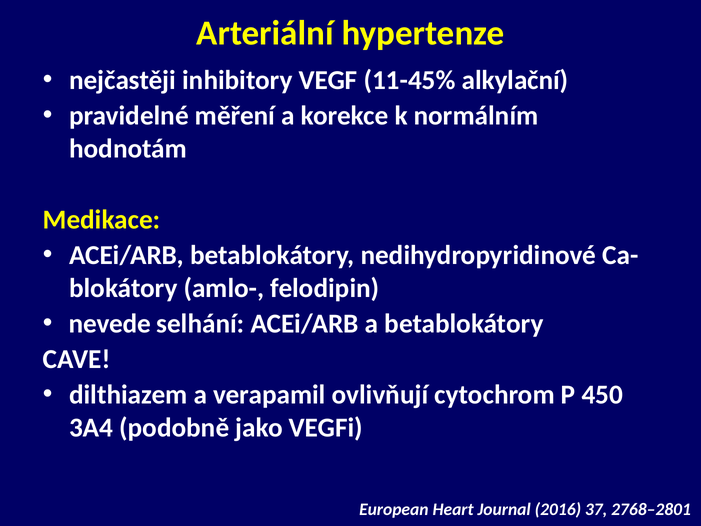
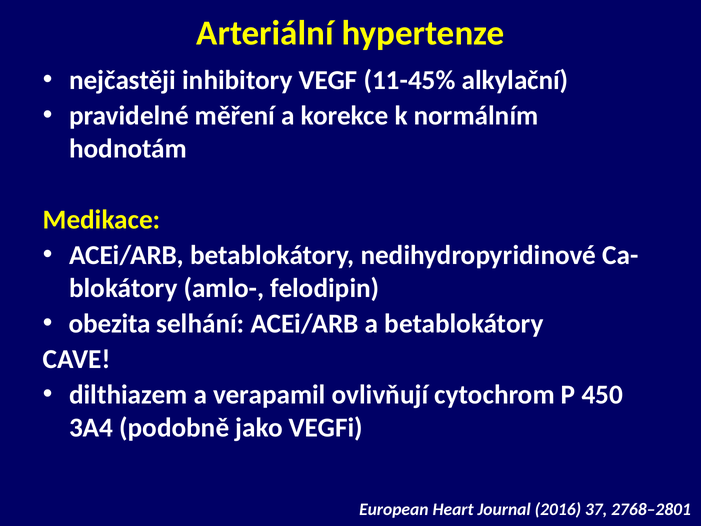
nevede: nevede -> obezita (110, 324)
